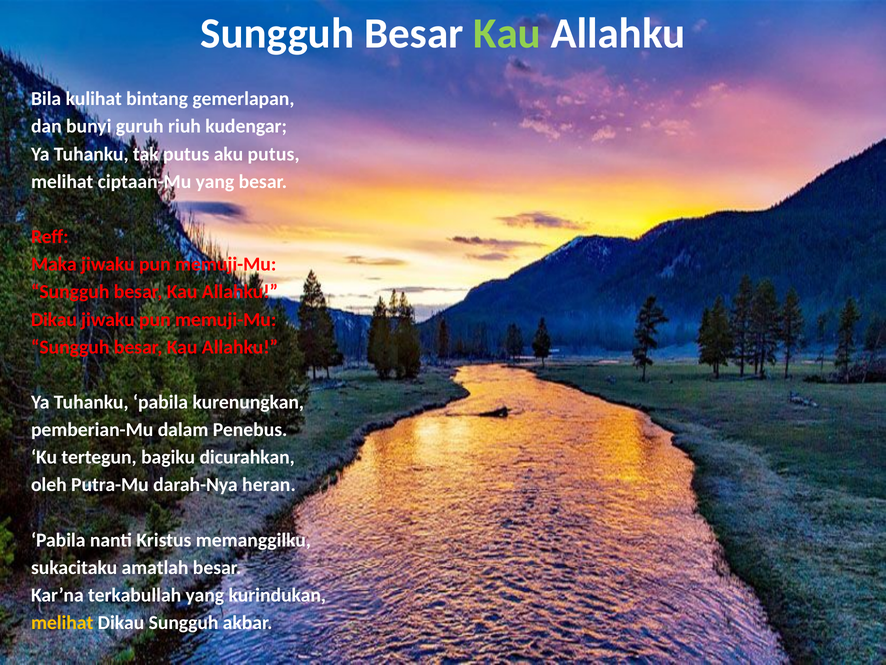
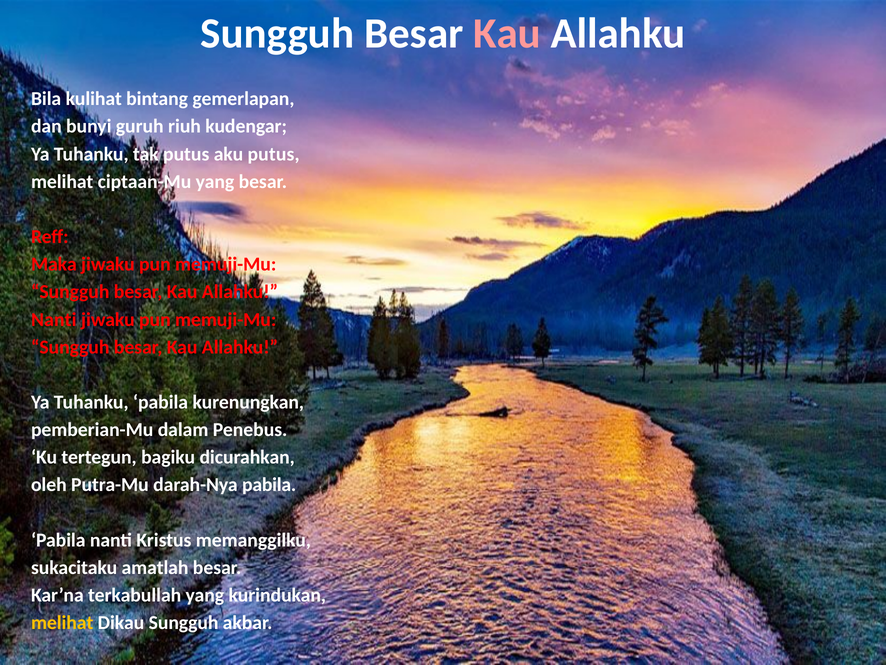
Kau colour: light green -> pink (507, 33)
Dikau: Dikau -> Nanti (54, 319)
darah-Nya heran: heran -> pabila (269, 485)
